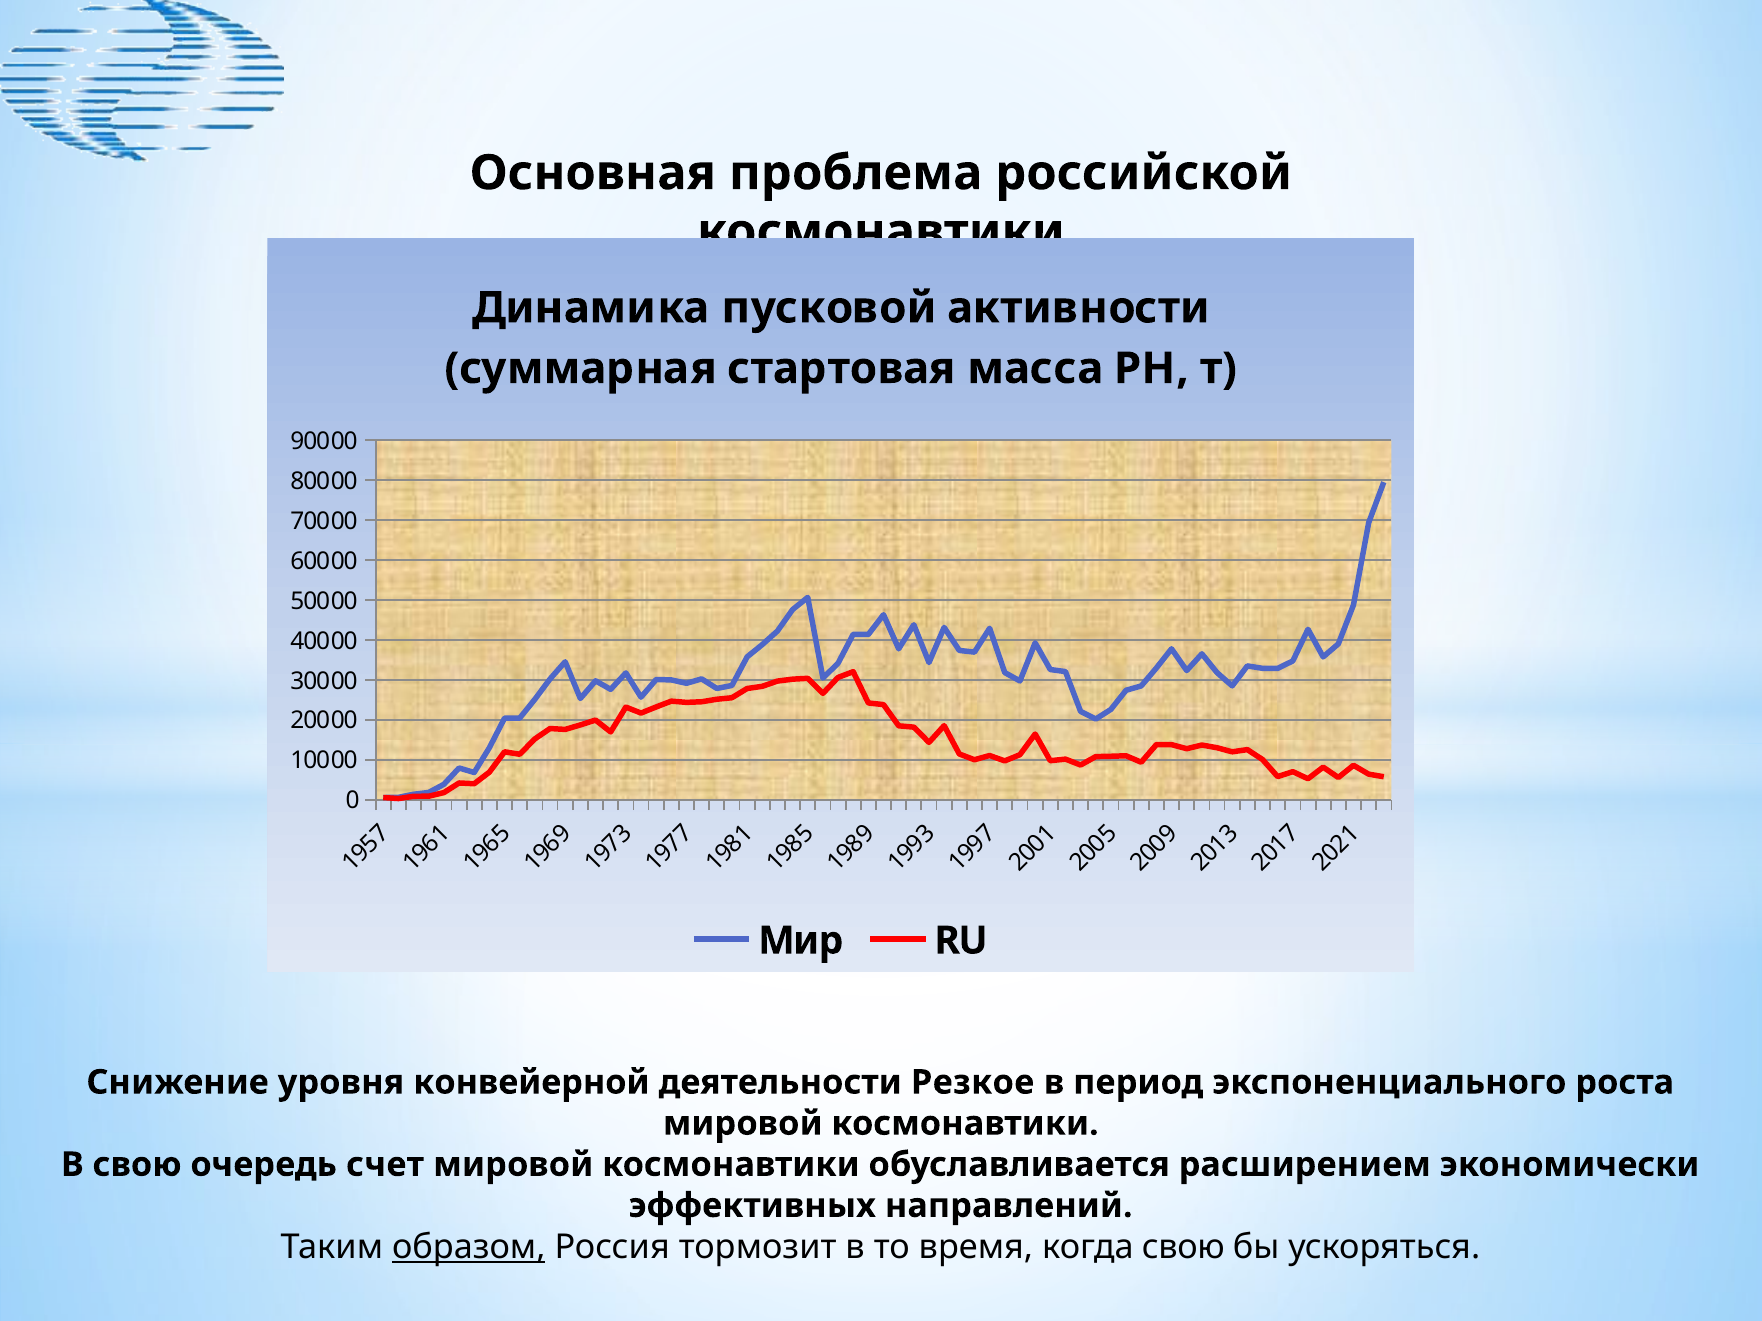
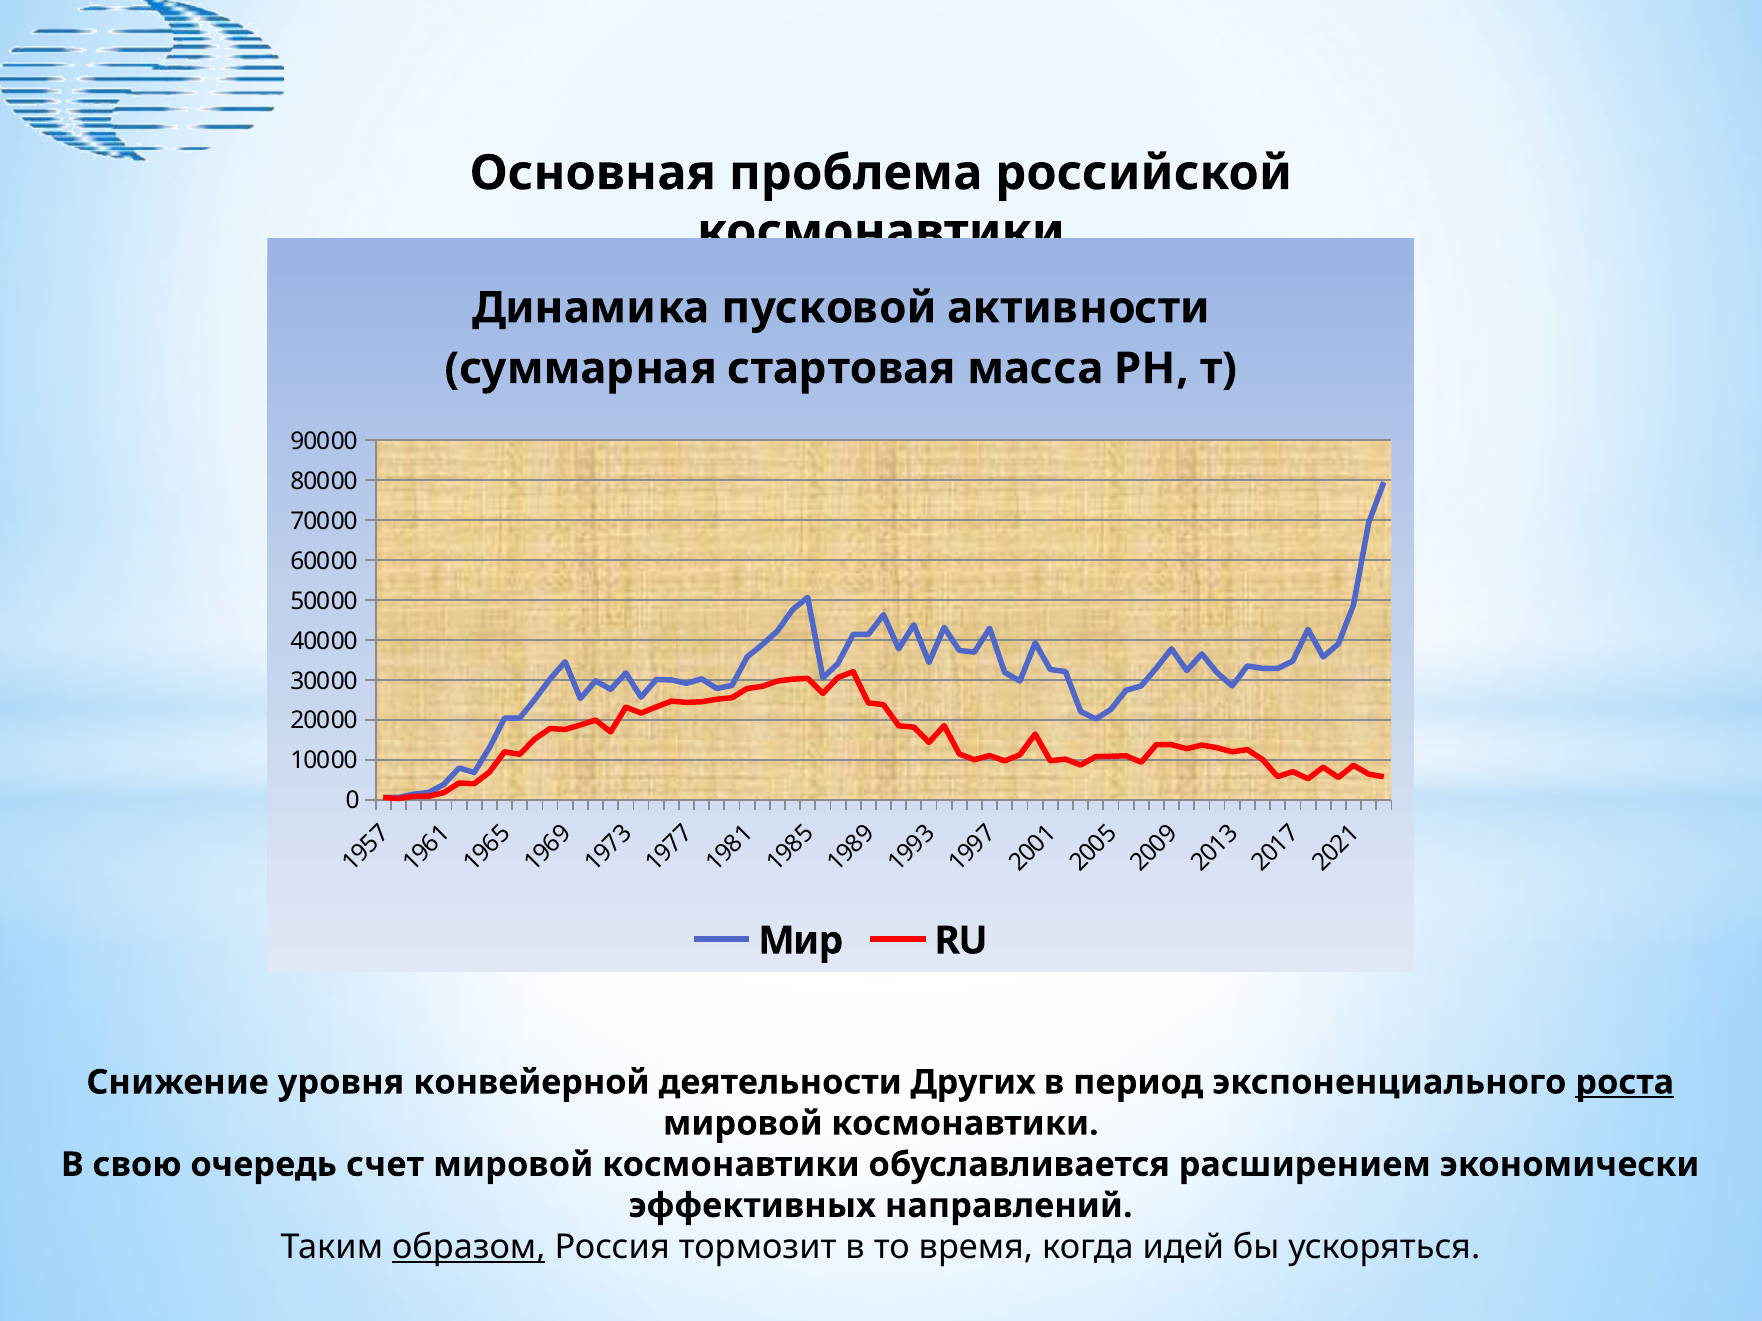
Резкое: Резкое -> Других (973, 1083)
роста underline: none -> present (1625, 1083)
когда свою: свою -> идей (1183, 1247)
